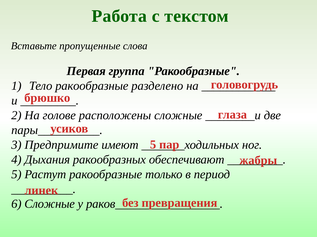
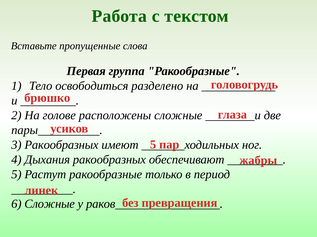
Тело ракообразные: ракообразные -> освободиться (92, 86)
3 Предпримите: Предпримите -> Ракообразных (62, 145)
